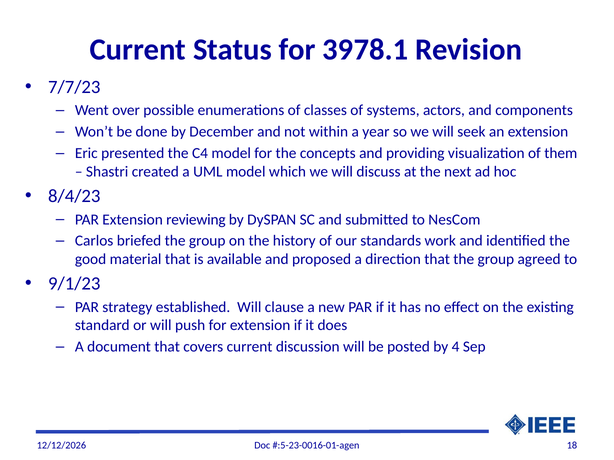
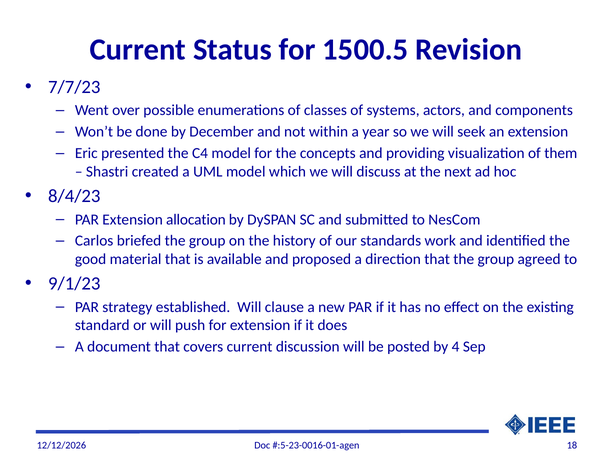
3978.1: 3978.1 -> 1500.5 (365, 50)
reviewing: reviewing -> allocation (196, 220)
